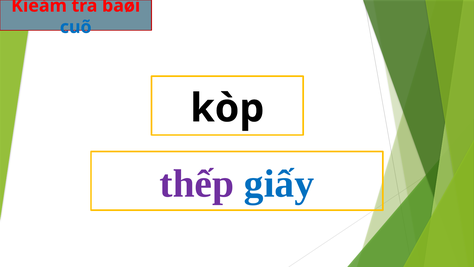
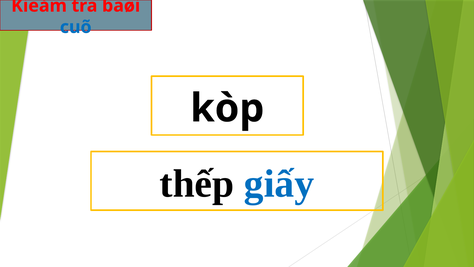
thếp colour: purple -> black (197, 183)
